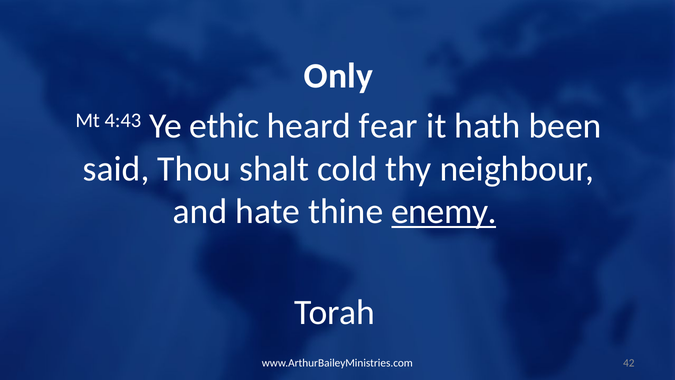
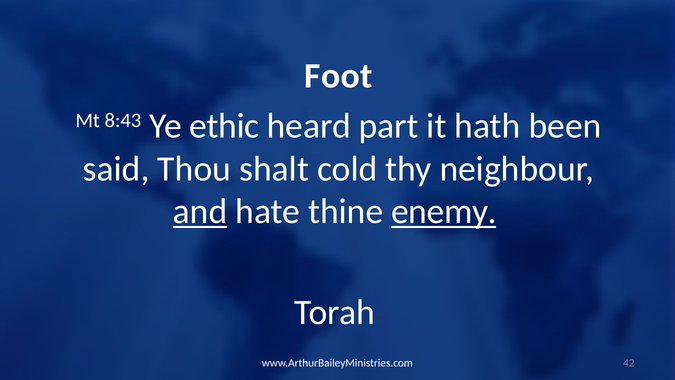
Only: Only -> Foot (338, 76)
4:43: 4:43 -> 8:43 (123, 120)
fear: fear -> part (389, 126)
and underline: none -> present (200, 212)
